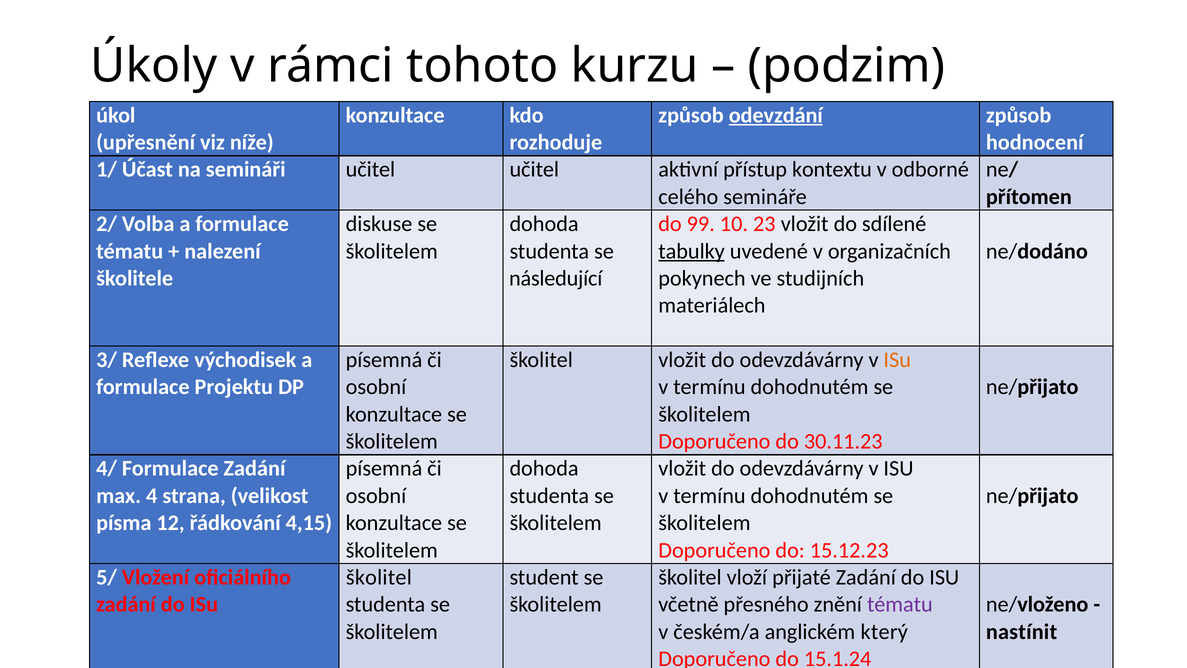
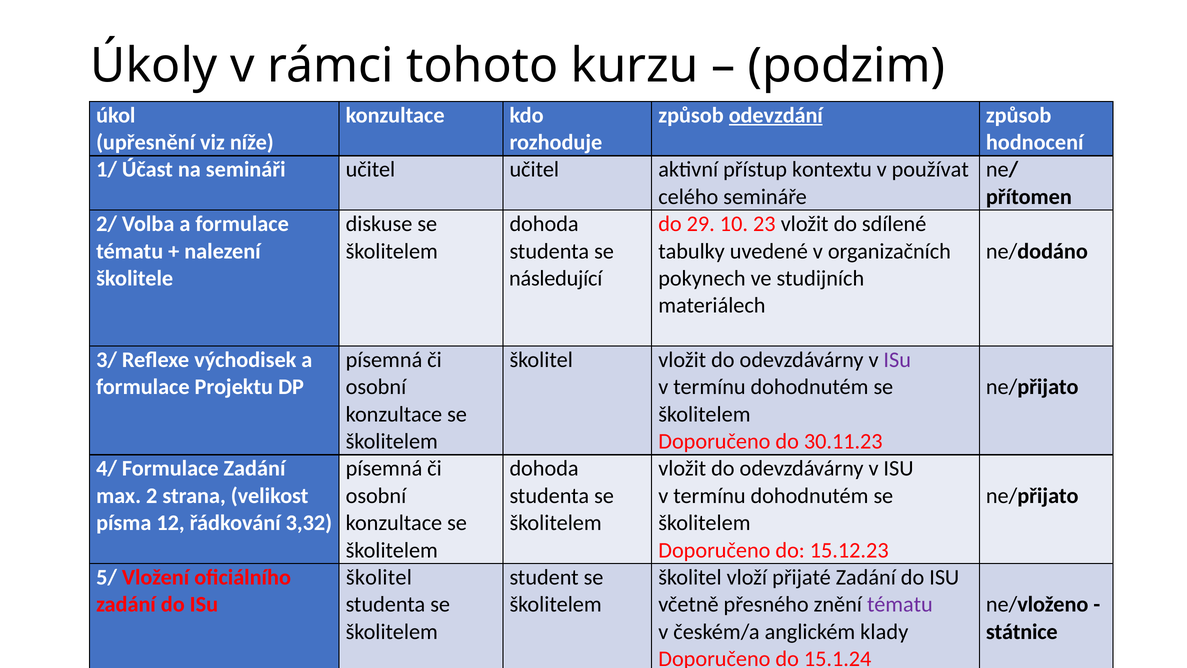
odborné: odborné -> používat (930, 170)
99: 99 -> 29 (701, 224)
tabulky underline: present -> none (692, 251)
ISu colour: orange -> purple (897, 360)
4: 4 -> 2 (152, 496)
4,15: 4,15 -> 3,32 (309, 523)
který: který -> klady (884, 631)
nastínit: nastínit -> státnice (1022, 631)
